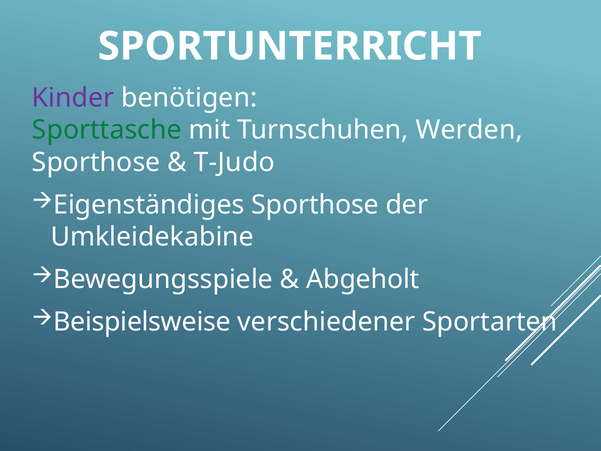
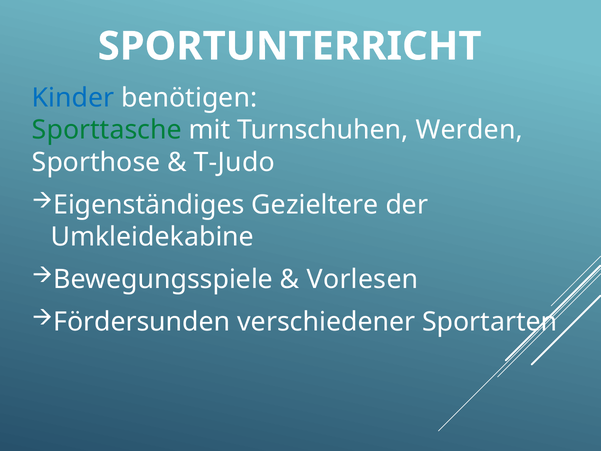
Kinder colour: purple -> blue (73, 98)
Eigenständiges Sporthose: Sporthose -> Gezieltere (315, 205)
Abgeholt: Abgeholt -> Vorlesen (363, 279)
Beispielsweise: Beispielsweise -> Fördersunden (142, 322)
